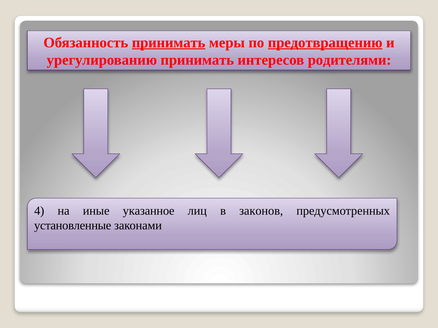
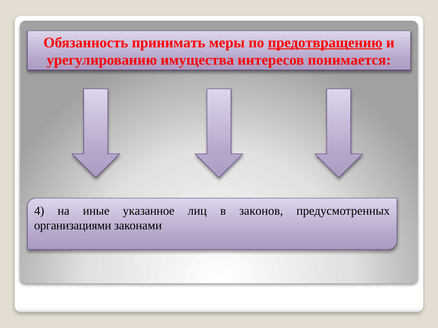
принимать underline: present -> none (169, 43)
урегулированию принимать: принимать -> имущества (197, 60)
родителями: родителями -> понимается (349, 60)
установленные: установленные -> организациями (73, 226)
